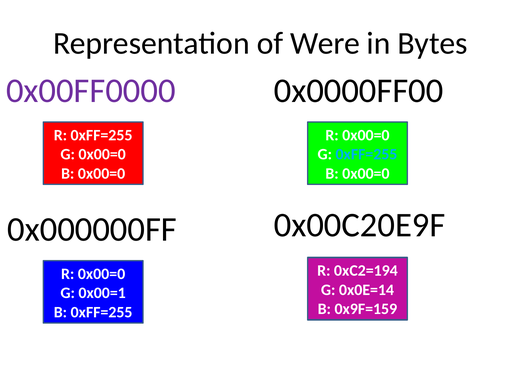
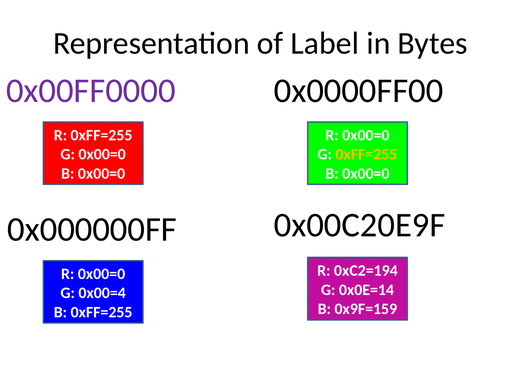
Were: Were -> Label (325, 43)
0xFF=255 colour: light blue -> yellow (366, 154)
0x00=1: 0x00=1 -> 0x00=4 (102, 293)
